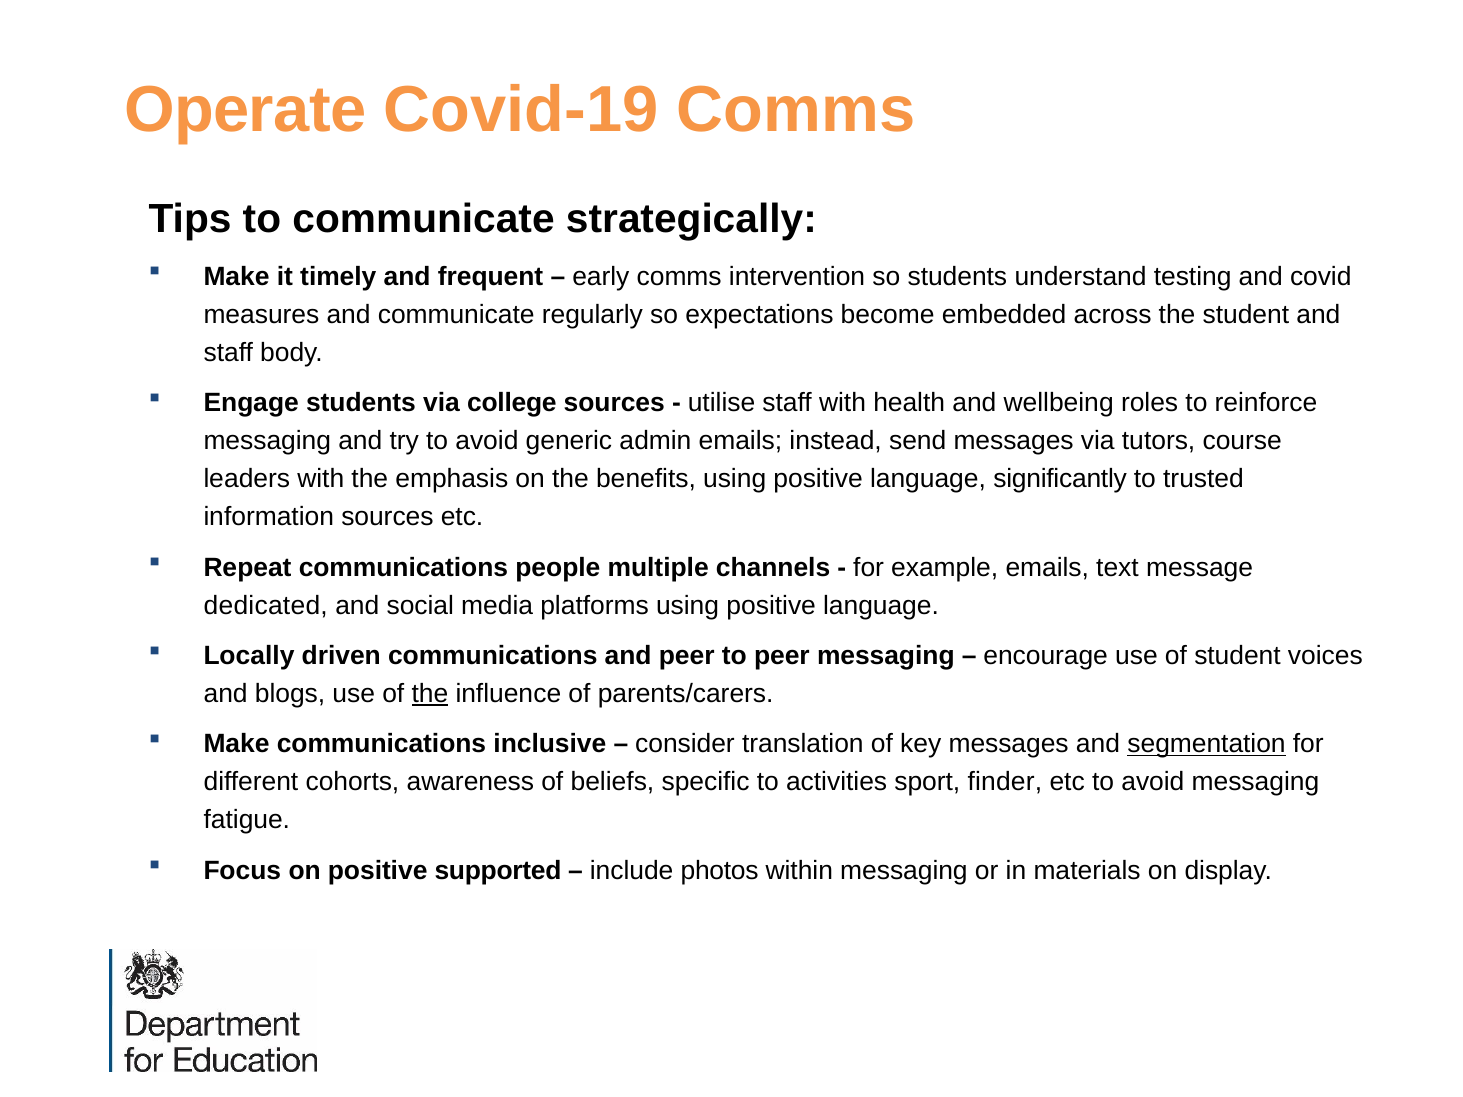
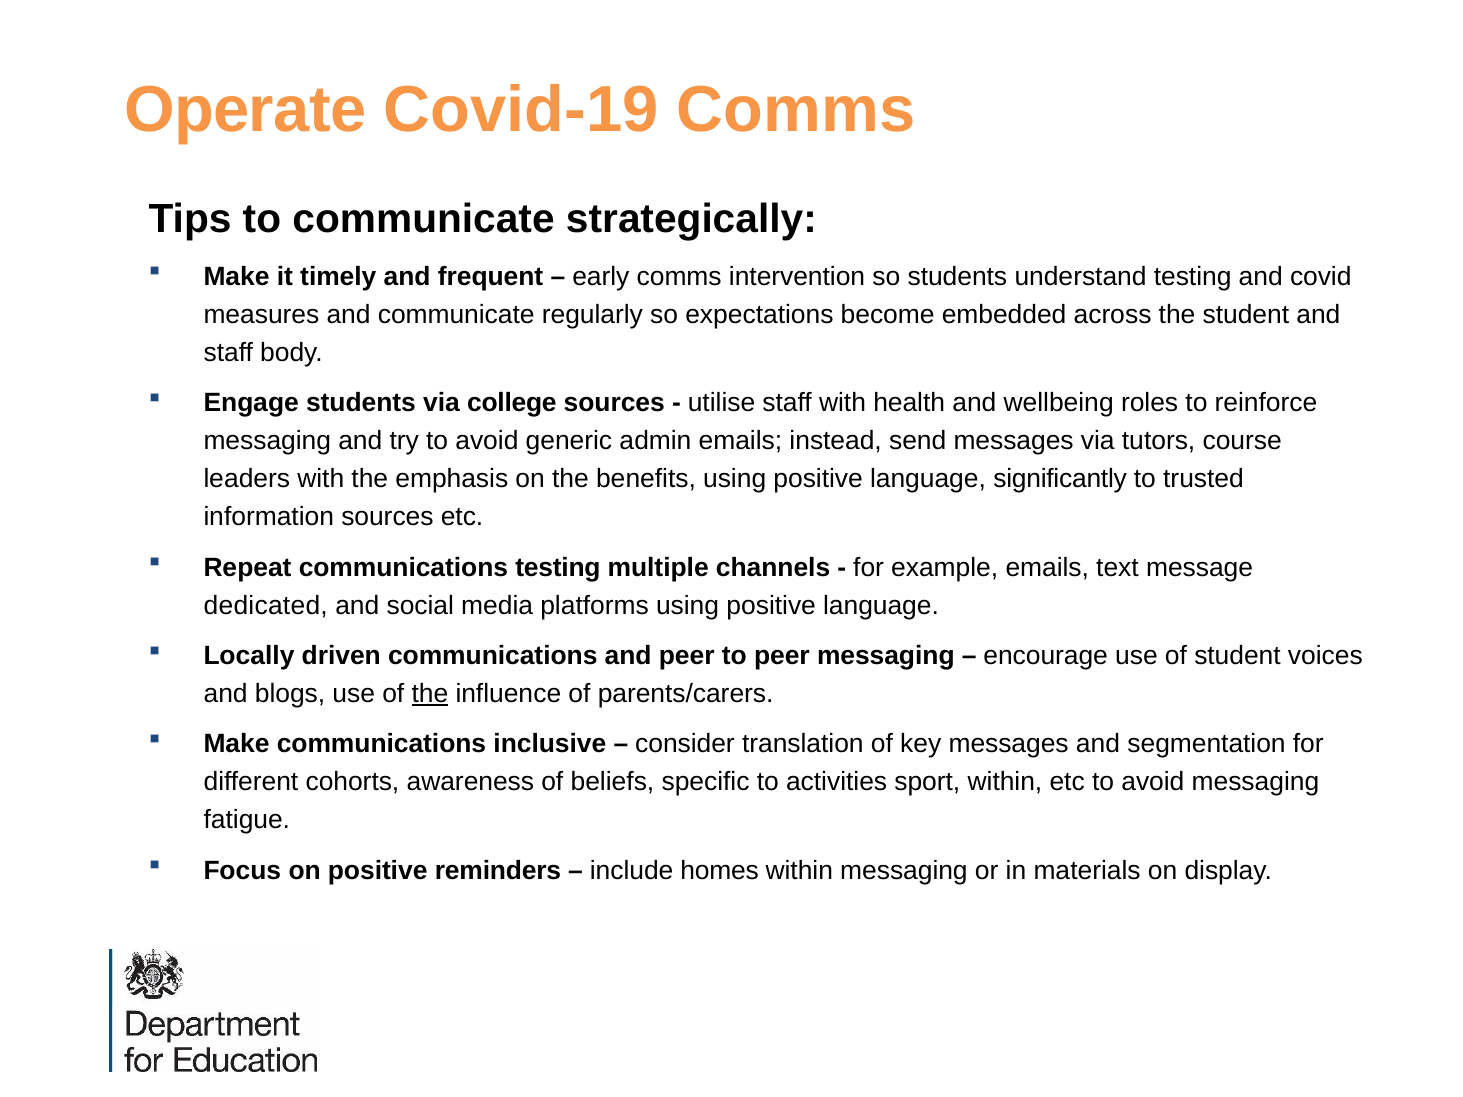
communications people: people -> testing (558, 567)
segmentation underline: present -> none (1207, 744)
sport finder: finder -> within (1005, 782)
supported: supported -> reminders (498, 871)
photos: photos -> homes (720, 871)
